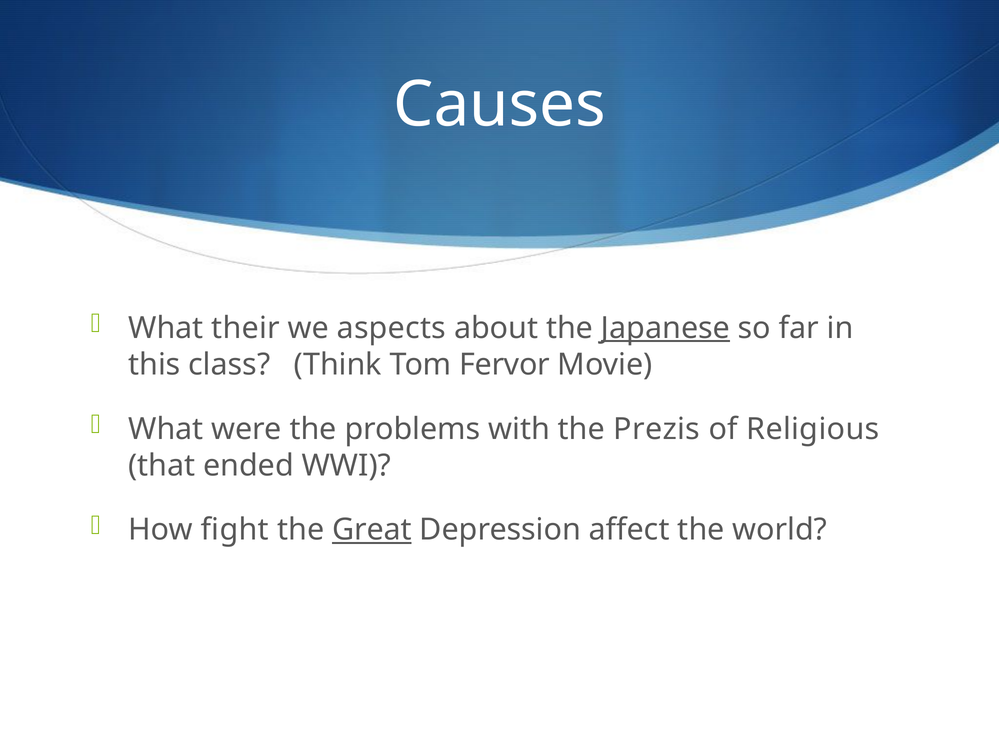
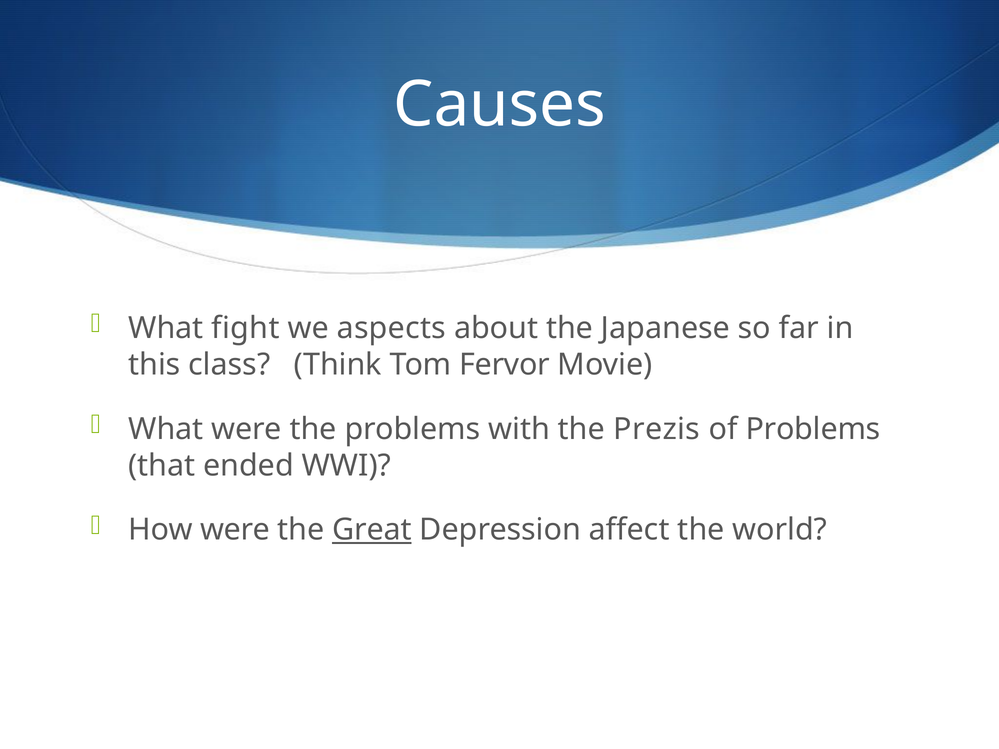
their: their -> fight (246, 328)
Japanese underline: present -> none (666, 328)
of Religious: Religious -> Problems (813, 429)
How fight: fight -> were (235, 530)
